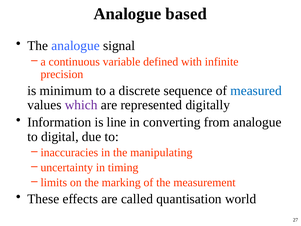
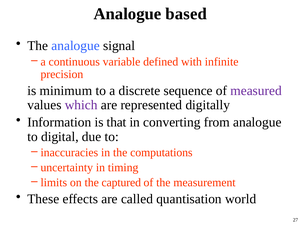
measured colour: blue -> purple (256, 90)
line: line -> that (117, 122)
manipulating: manipulating -> computations (161, 152)
marking: marking -> captured (121, 182)
